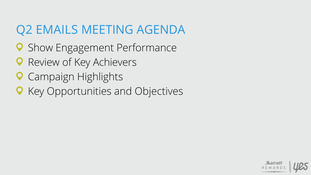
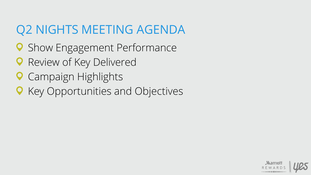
EMAILS: EMAILS -> NIGHTS (57, 30)
Achievers: Achievers -> Delivered (115, 62)
